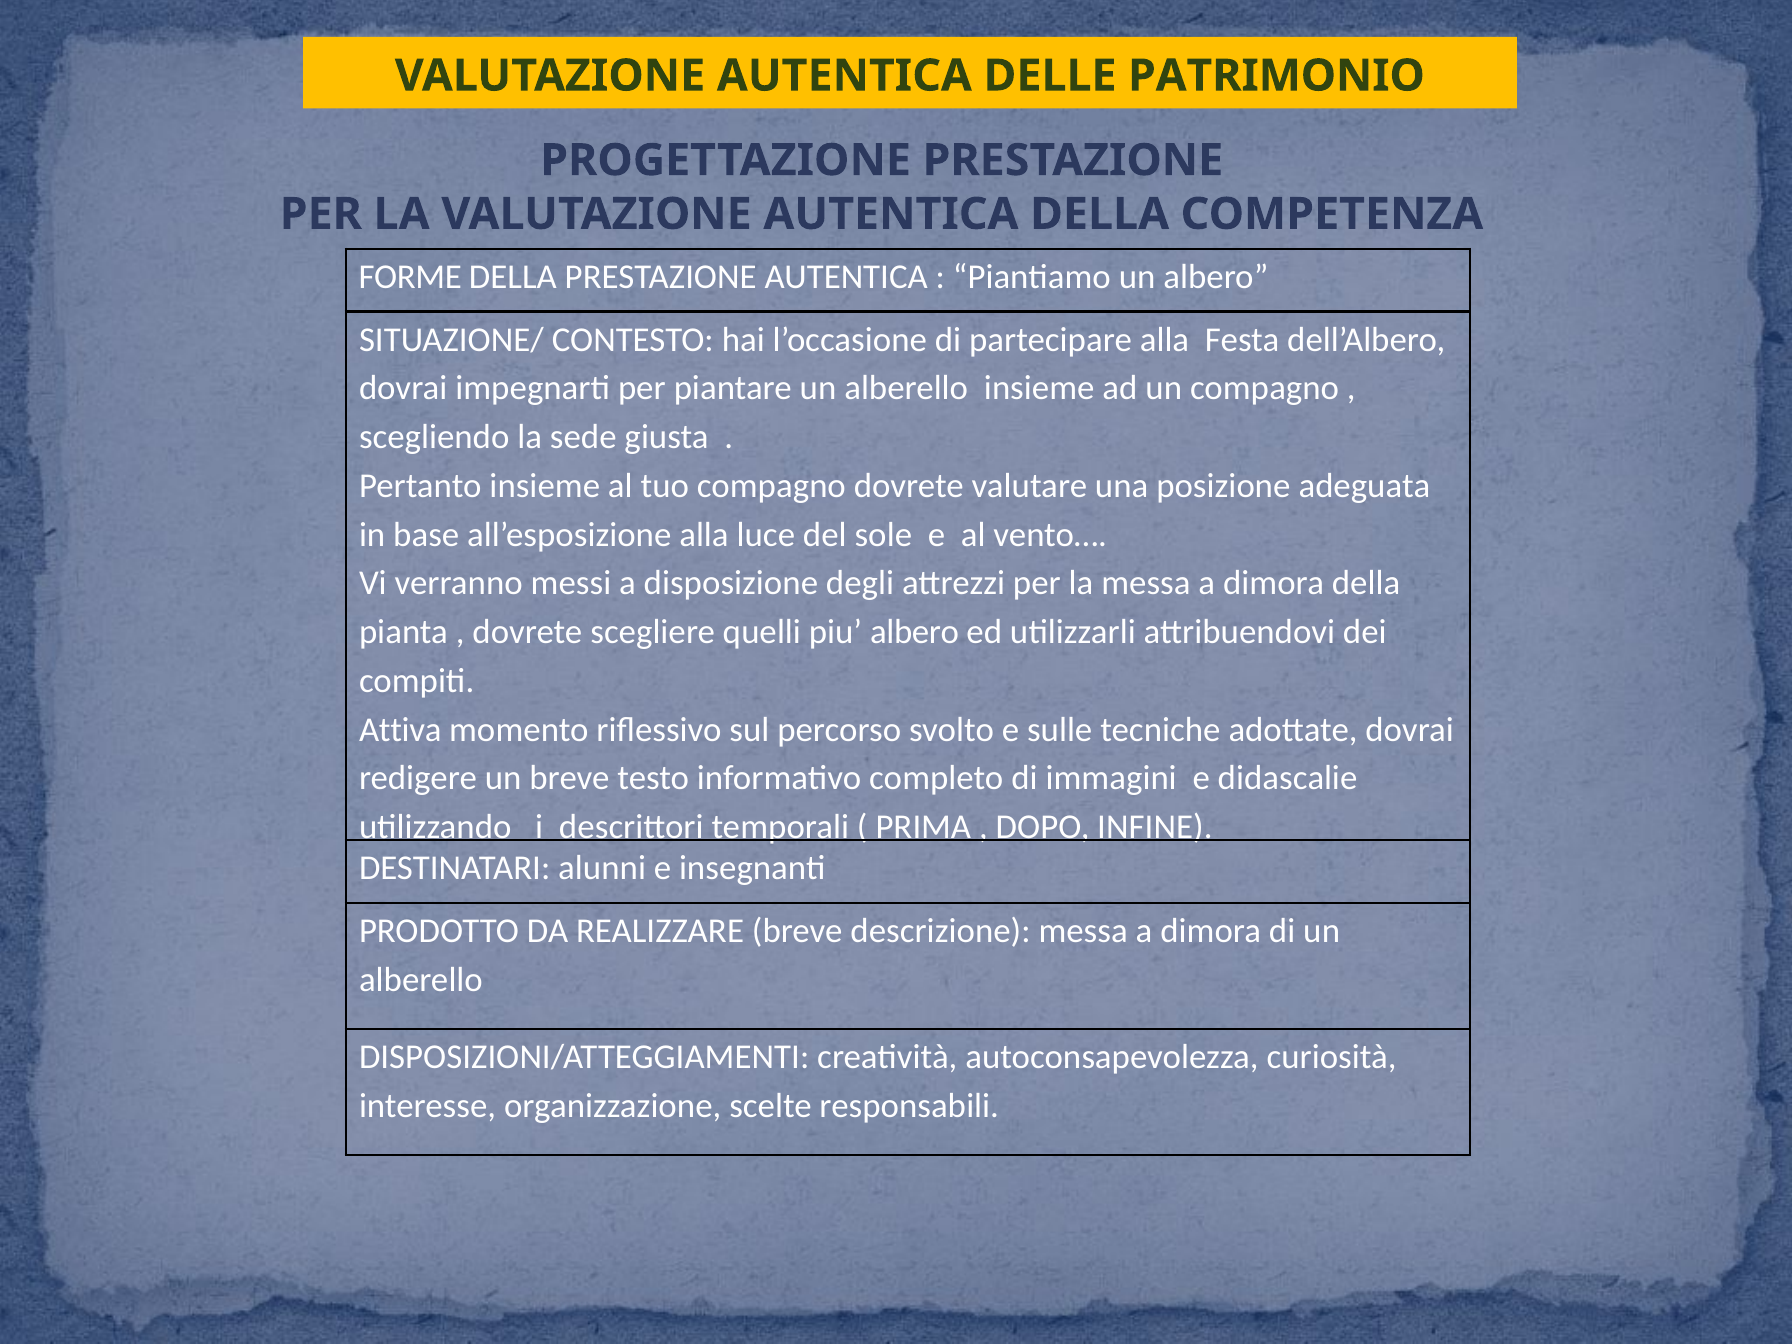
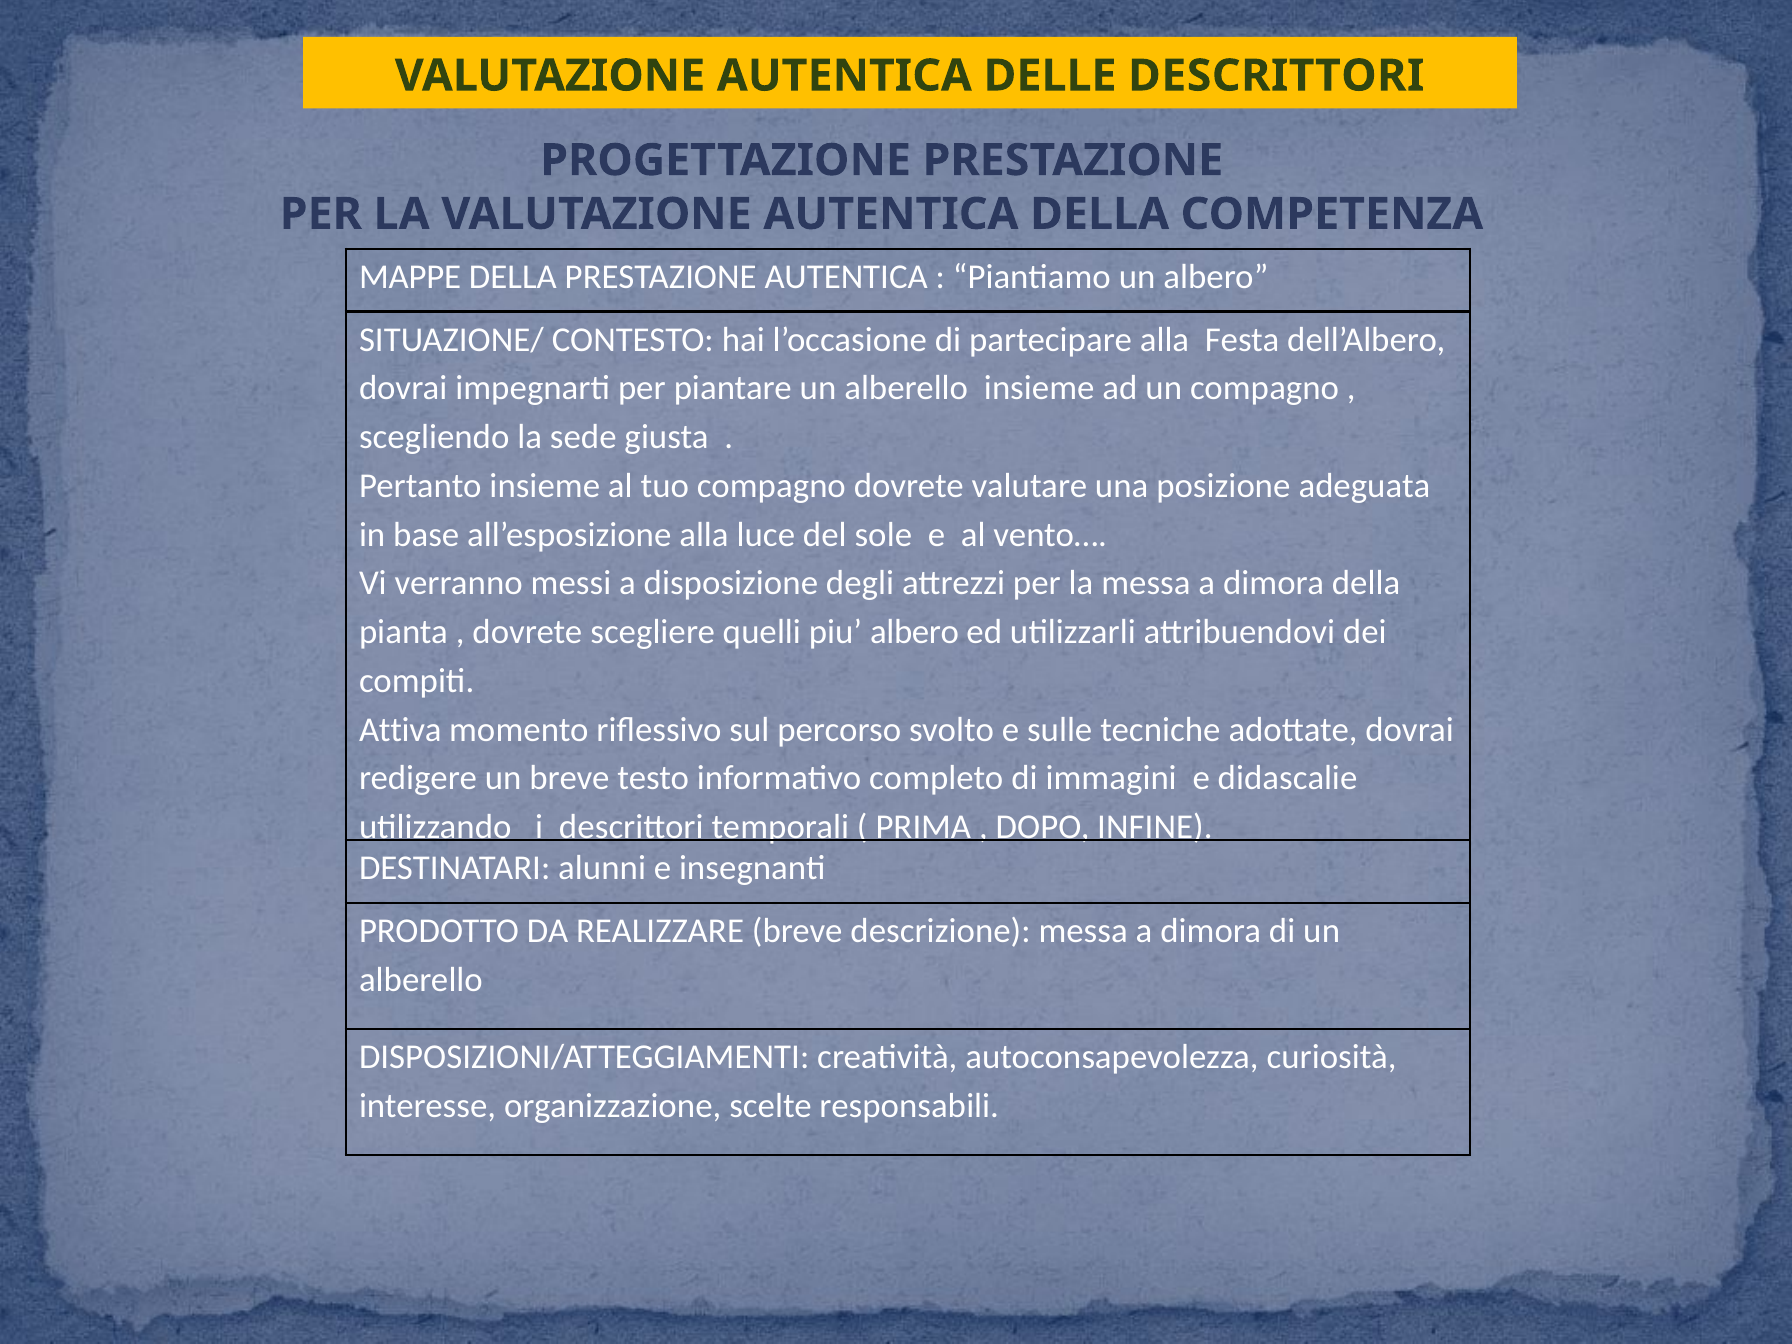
DELLE PATRIMONIO: PATRIMONIO -> DESCRITTORI (1276, 76)
FORME: FORME -> MAPPE (410, 277)
